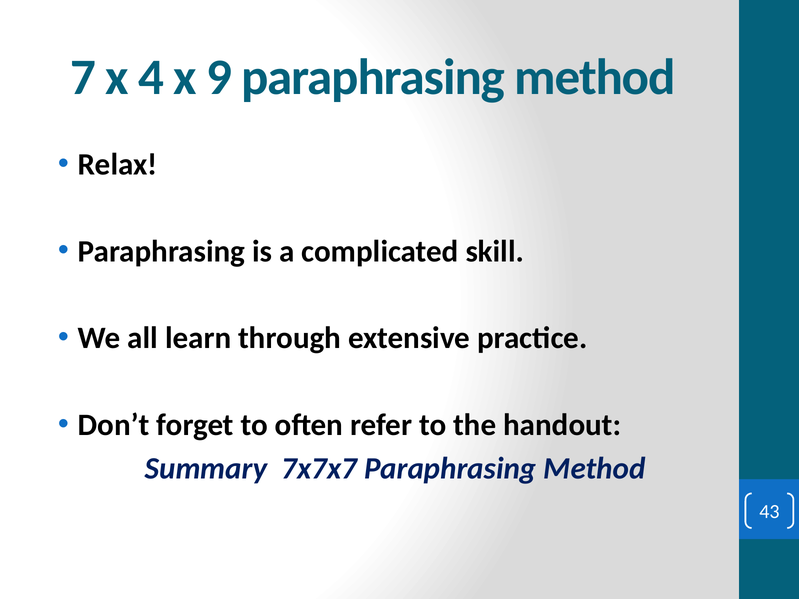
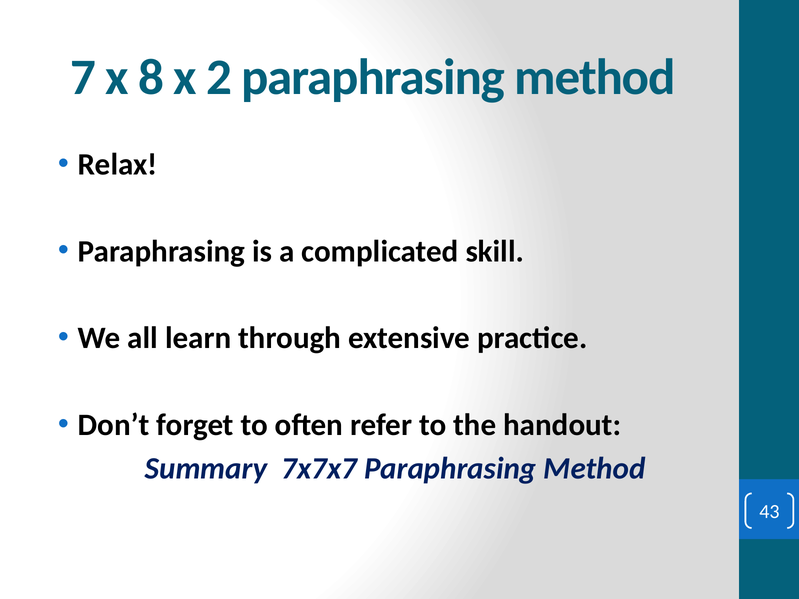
4: 4 -> 8 (151, 77)
9: 9 -> 2 (219, 77)
